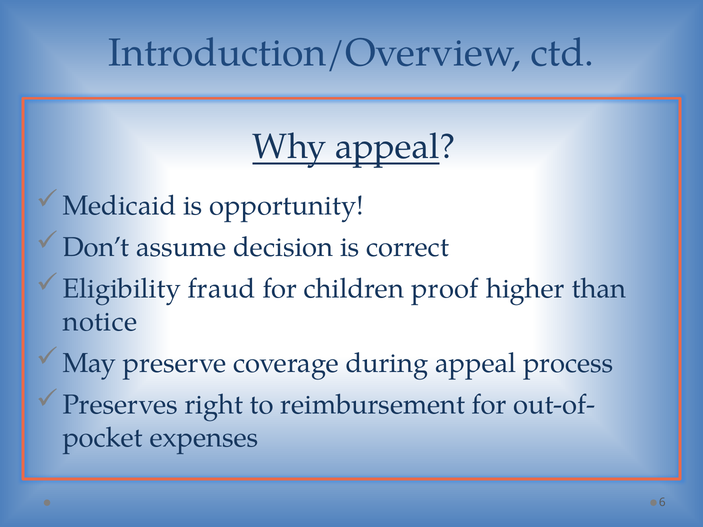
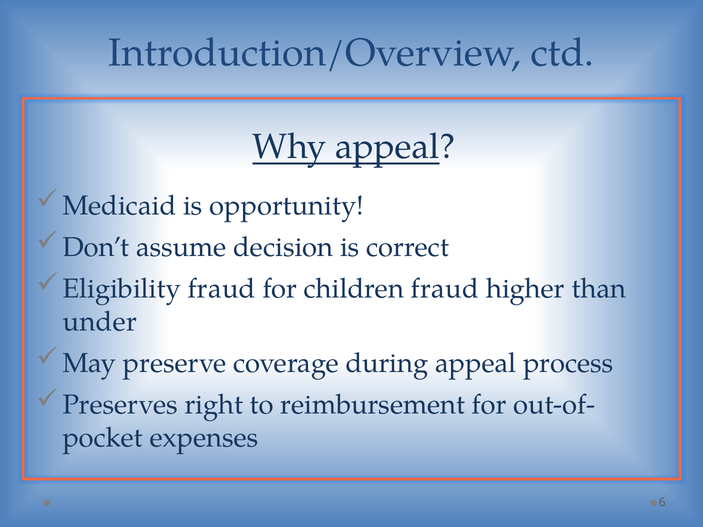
children proof: proof -> fraud (445, 289)
notice: notice -> under (100, 322)
